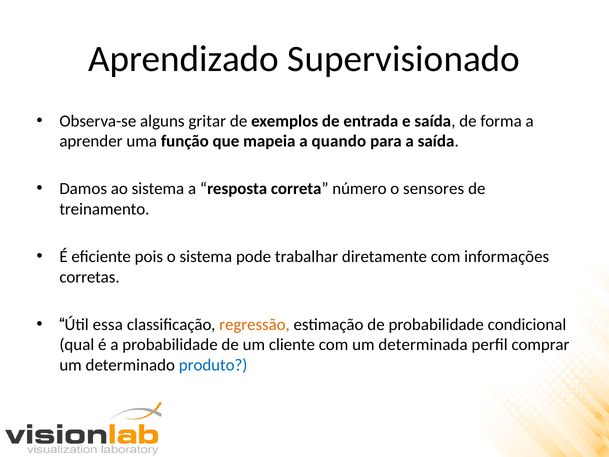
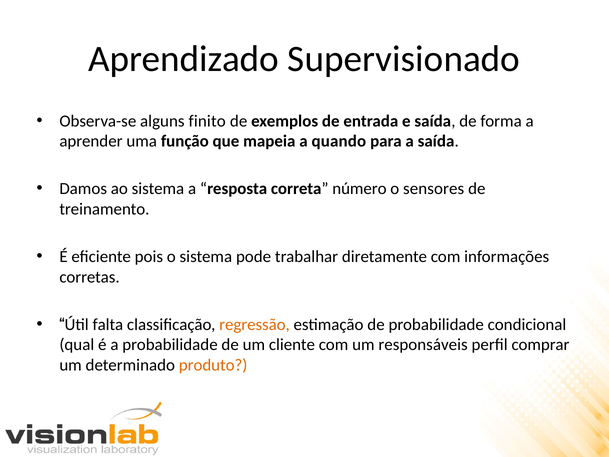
gritar: gritar -> finito (207, 121)
essa: essa -> falta (108, 324)
determinada: determinada -> responsáveis (423, 345)
produto colour: blue -> orange (213, 365)
